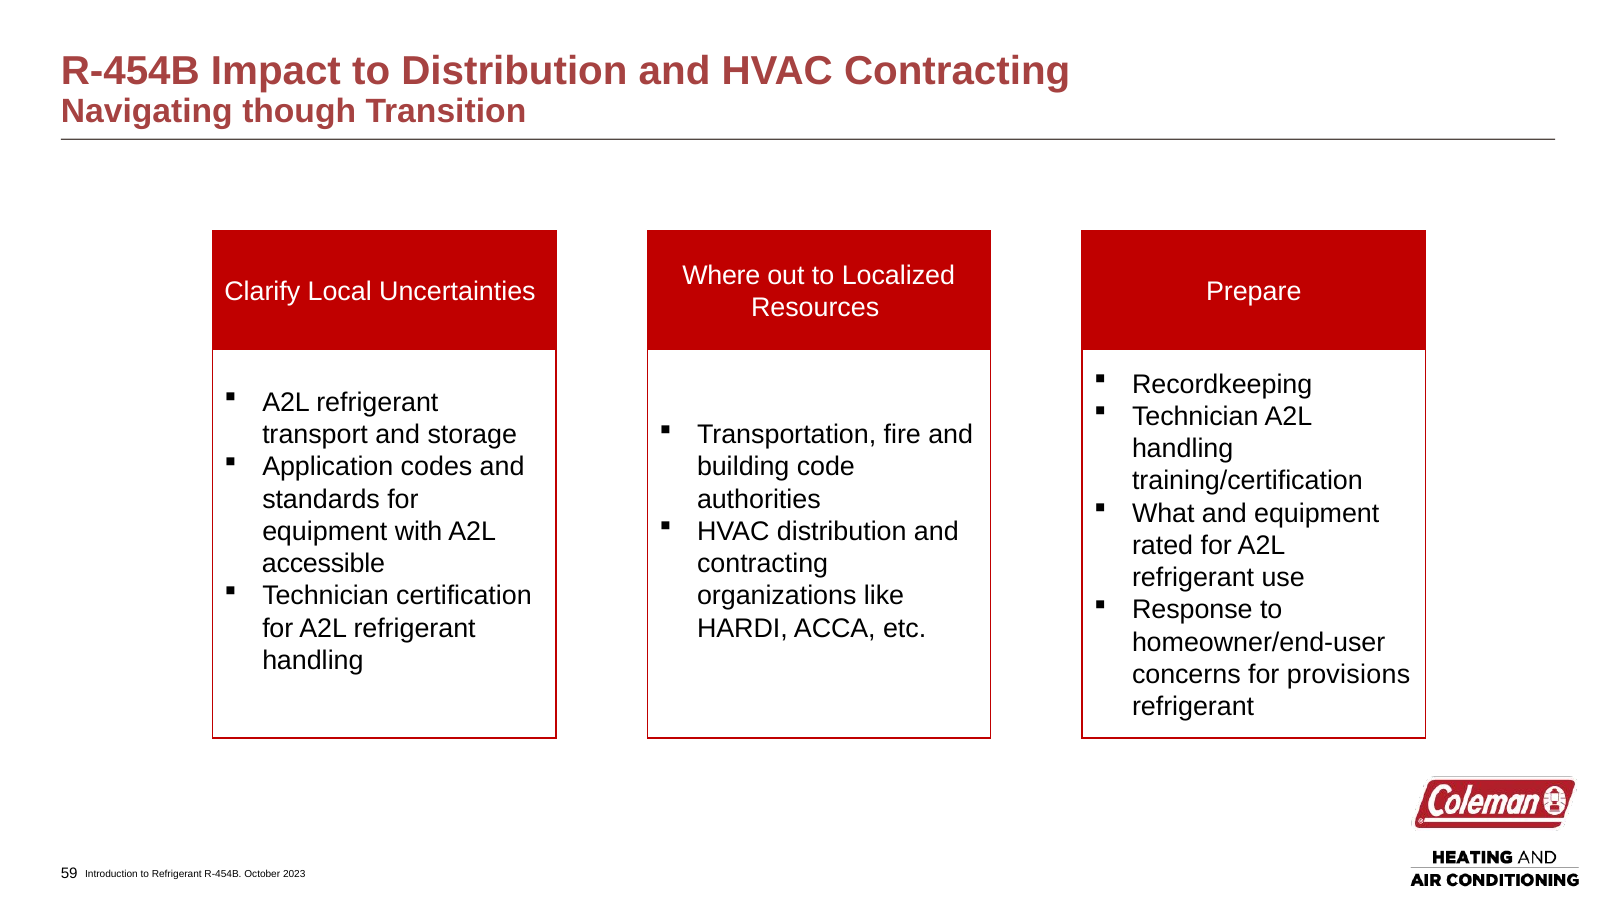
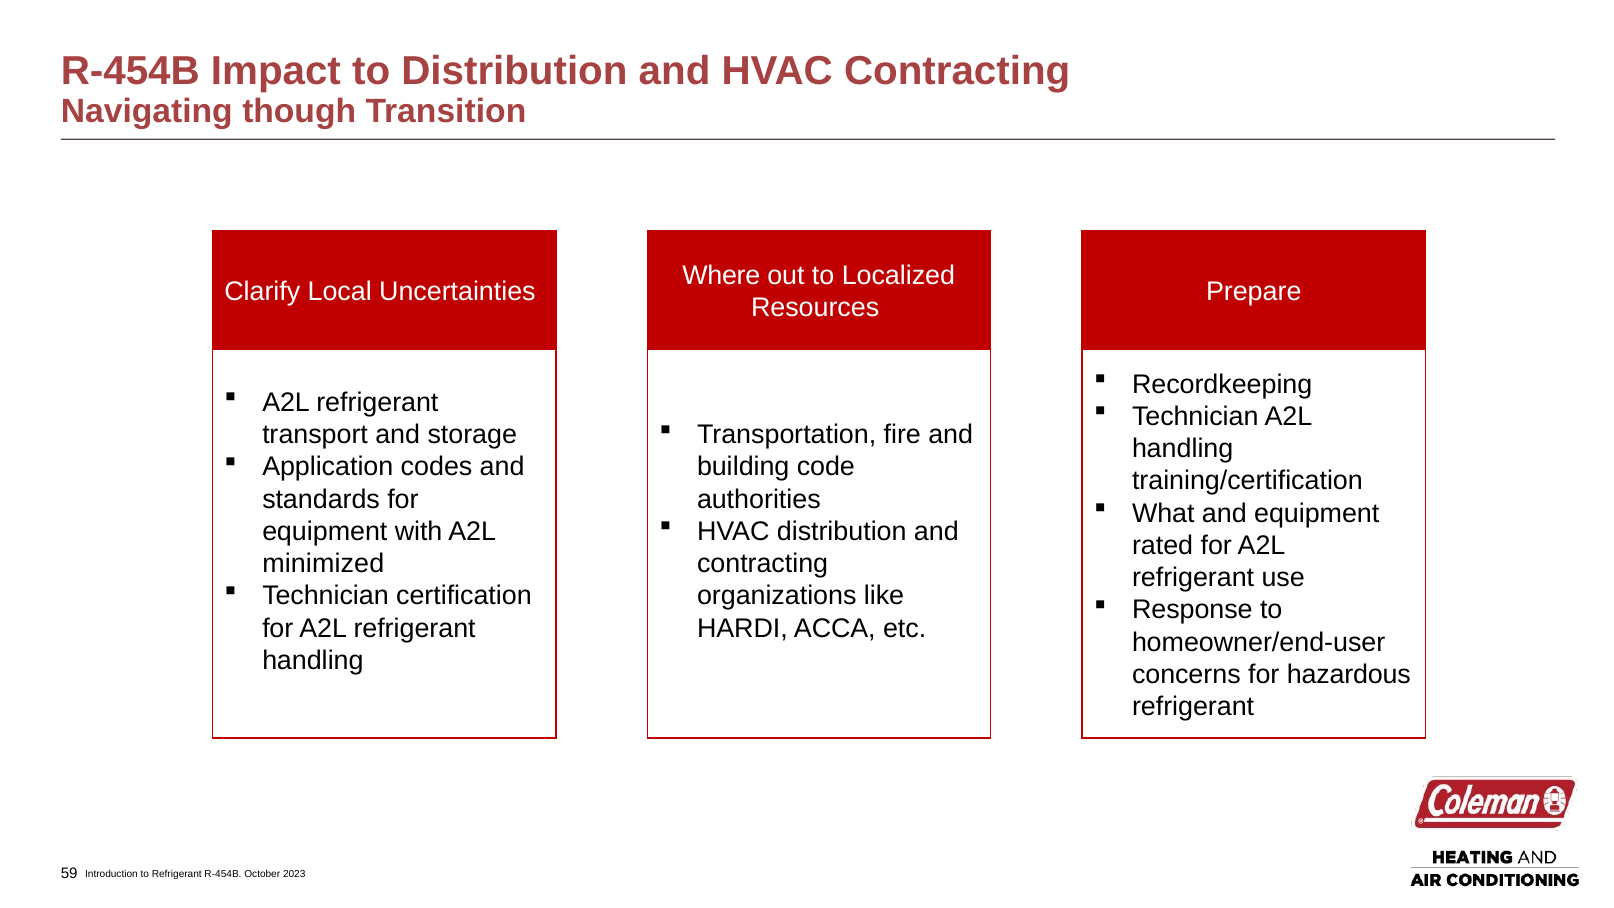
accessible: accessible -> minimized (323, 564)
provisions: provisions -> hazardous (1349, 675)
